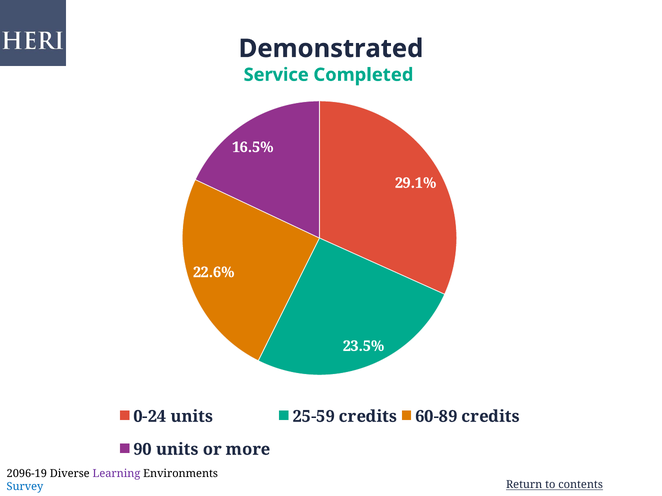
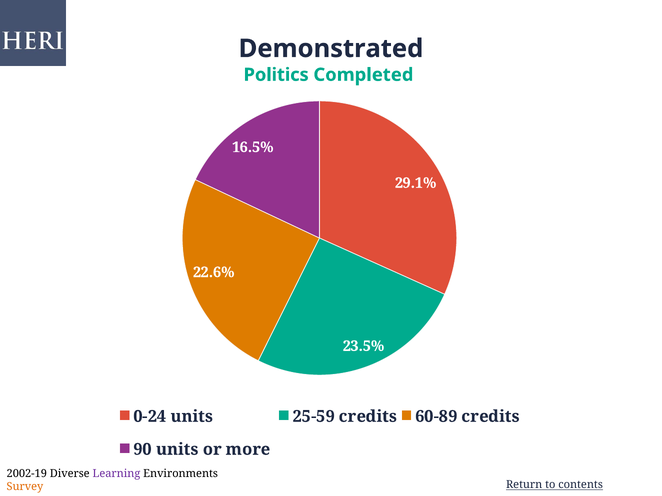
Service: Service -> Politics (276, 75)
2096-19: 2096-19 -> 2002-19 (27, 474)
Survey colour: blue -> orange (25, 487)
